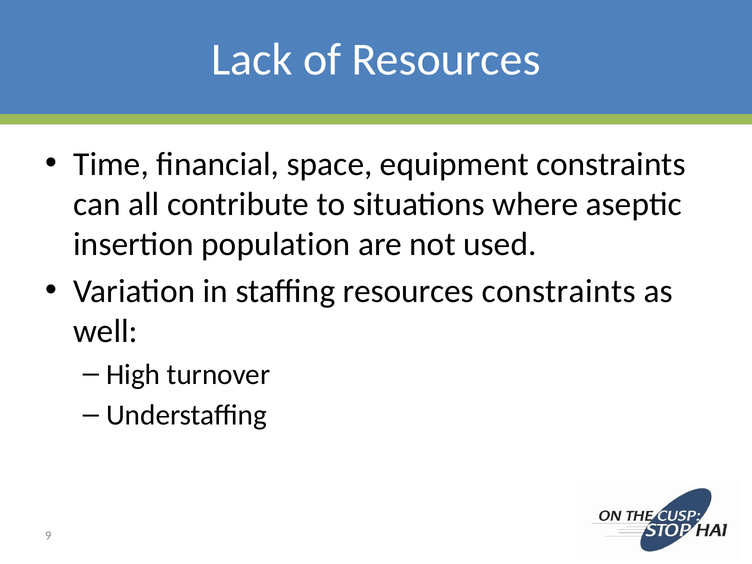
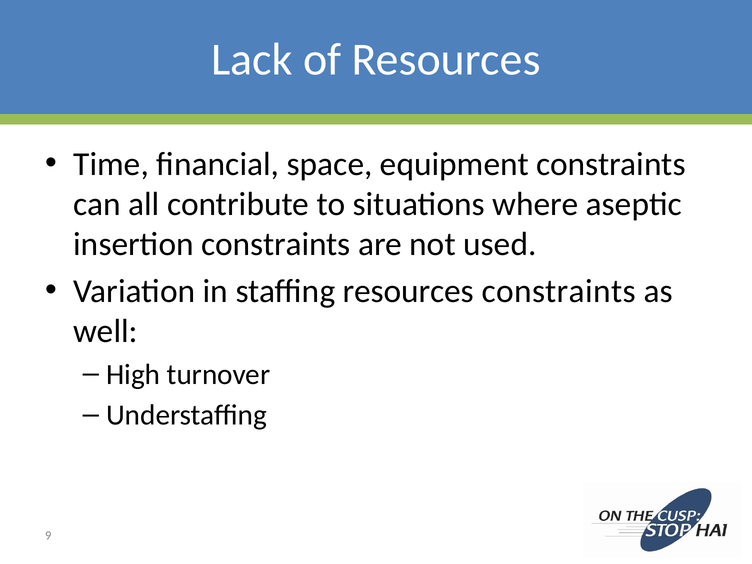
insertion population: population -> constraints (276, 244)
